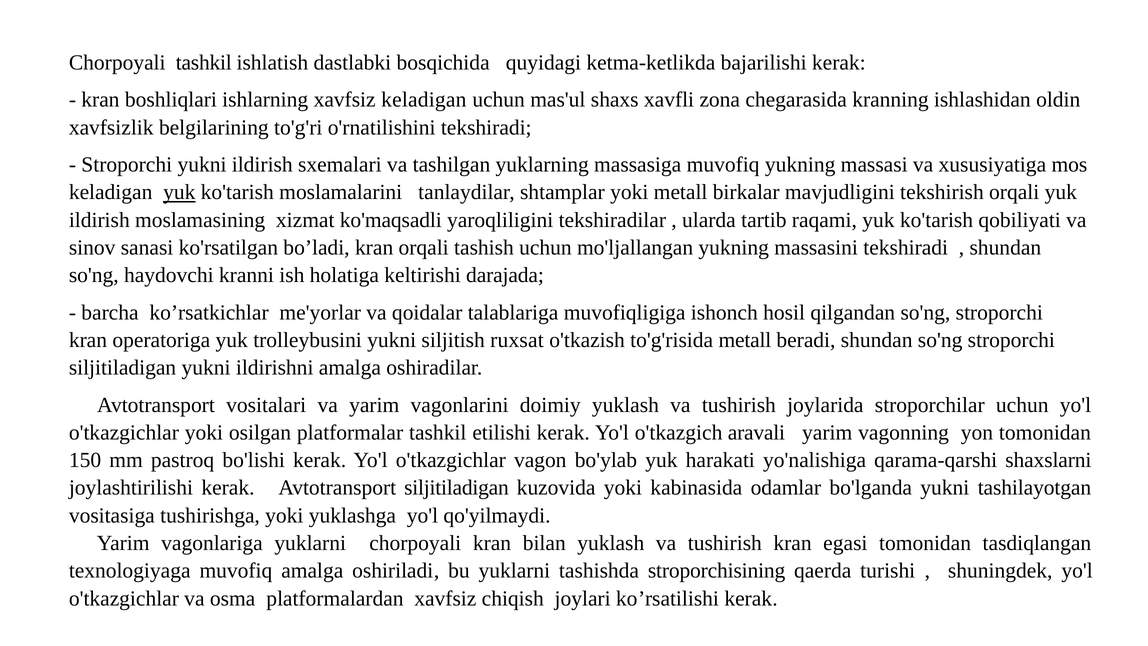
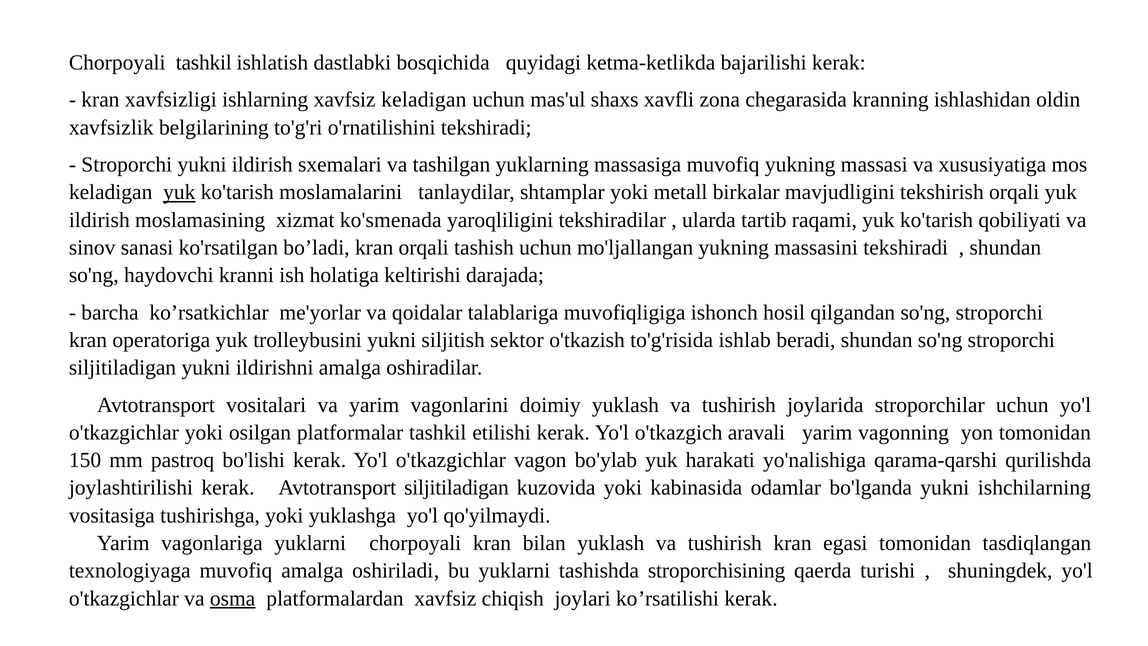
boshliqlari: boshliqlari -> xavfsizligi (171, 100)
ko'maqsadli: ko'maqsadli -> ko'smenada (391, 220)
ruxsat: ruxsat -> sektor (517, 340)
to'g'risida metall: metall -> ishlab (745, 340)
shaxslarni: shaxslarni -> qurilishda (1048, 460)
tashilayotgan: tashilayotgan -> ishchilarning (1034, 488)
osma underline: none -> present (233, 598)
